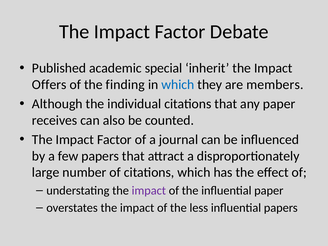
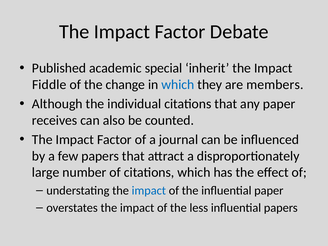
Offers: Offers -> Fiddle (49, 85)
finding: finding -> change (125, 85)
impact colour: purple -> blue (149, 190)
